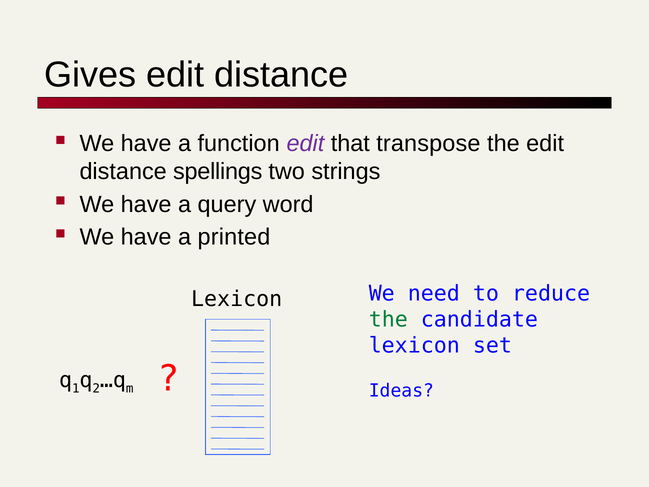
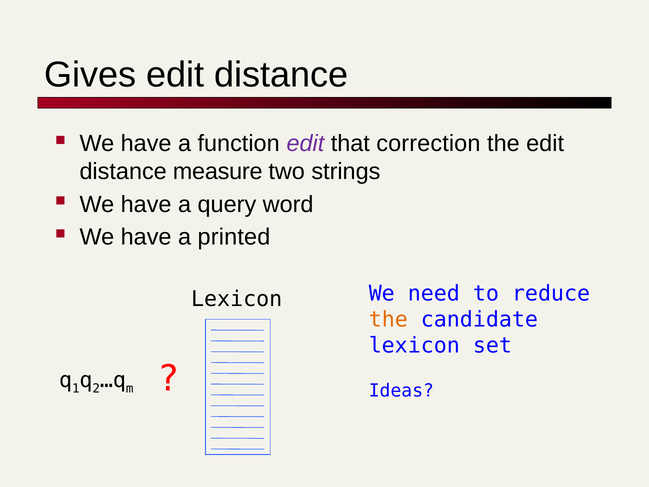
transpose: transpose -> correction (428, 143)
spellings: spellings -> measure (218, 171)
the colour: green -> orange (388, 319)
